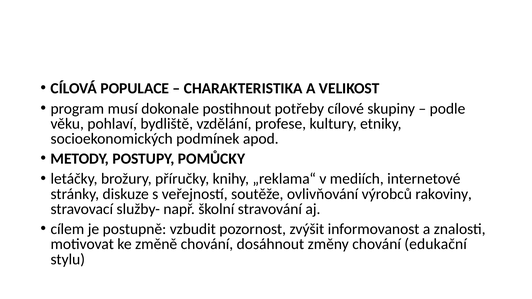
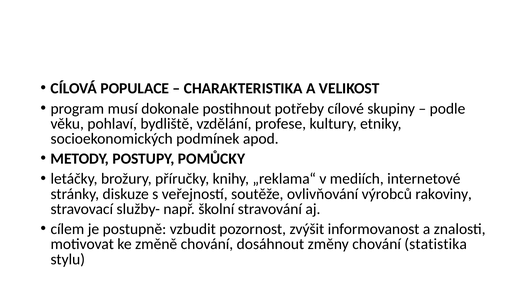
edukační: edukační -> statistika (436, 244)
